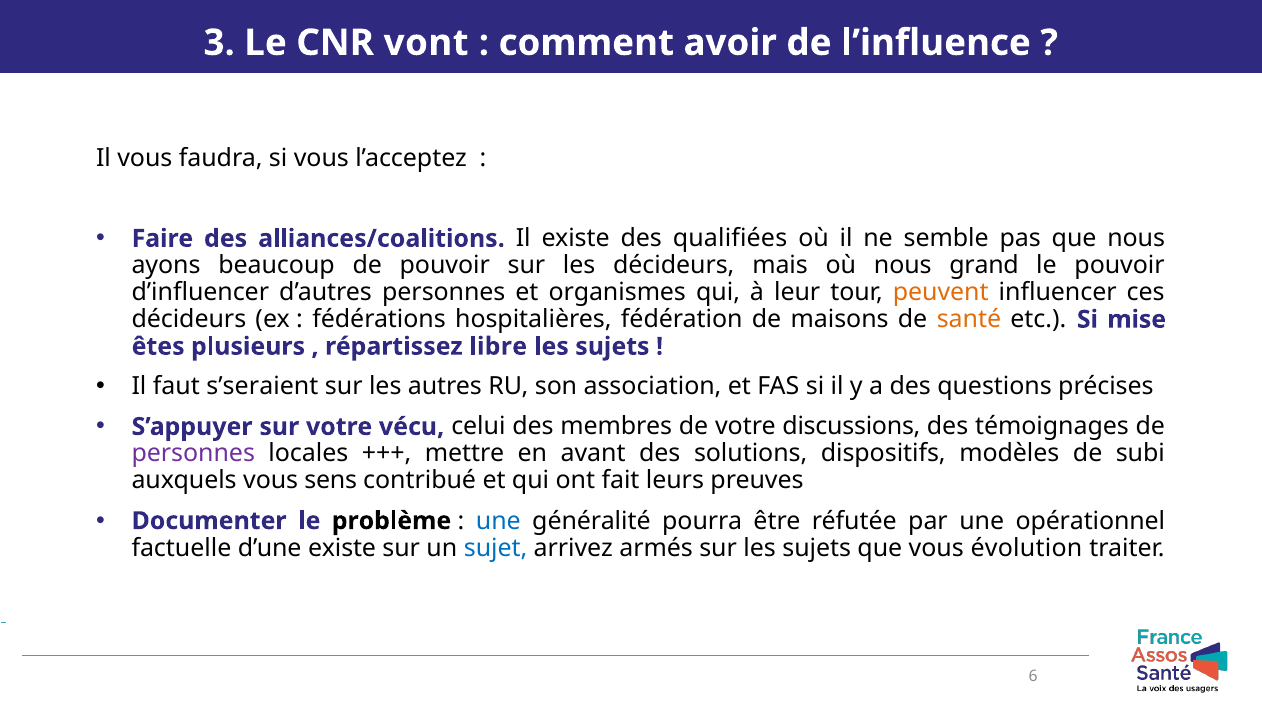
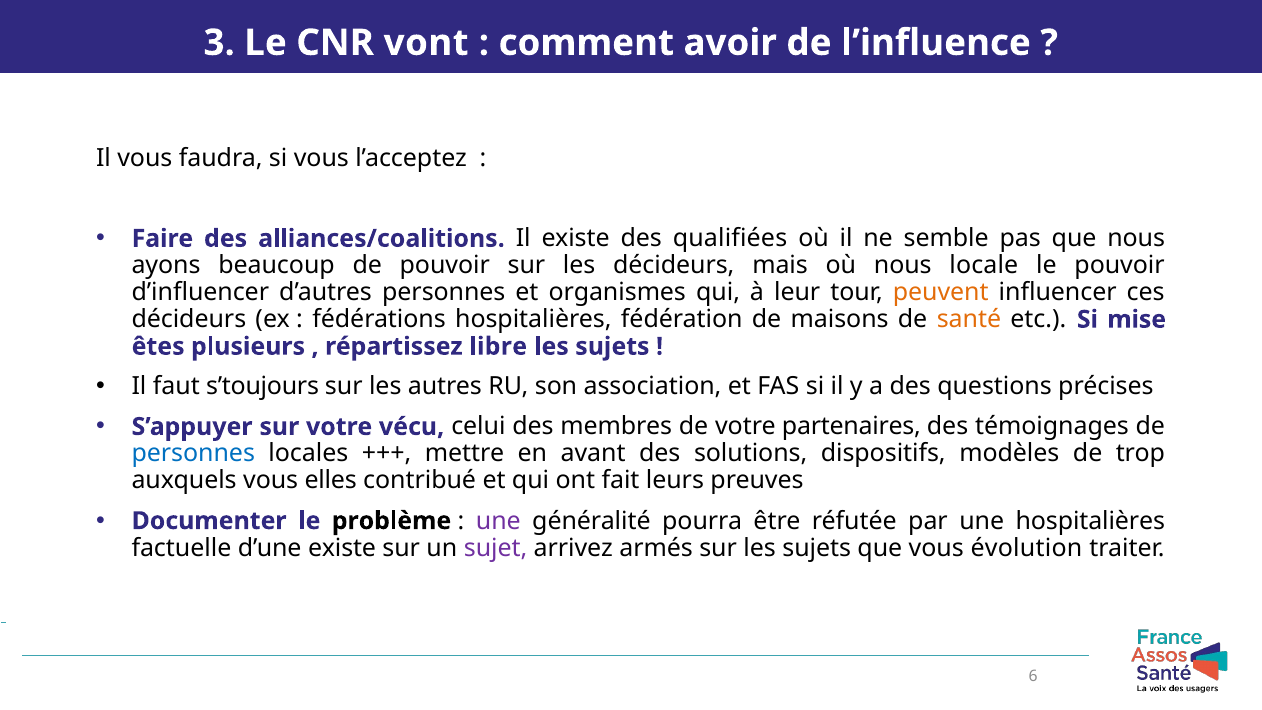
grand: grand -> locale (984, 265)
s’seraient: s’seraient -> s’toujours (263, 387)
discussions: discussions -> partenaires (851, 427)
personnes colour: purple -> blue (193, 454)
subi: subi -> trop (1140, 454)
sens: sens -> elles (331, 481)
une colour: blue -> purple (498, 521)
une opérationnel: opérationnel -> hospitalières (1090, 521)
sujet colour: blue -> purple (496, 548)
